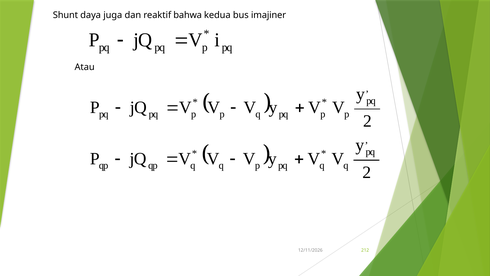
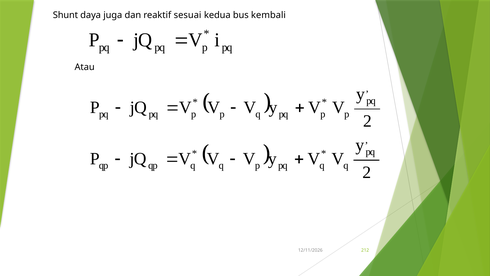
bahwa: bahwa -> sesuai (188, 15)
imajiner: imajiner -> kembali (268, 15)
